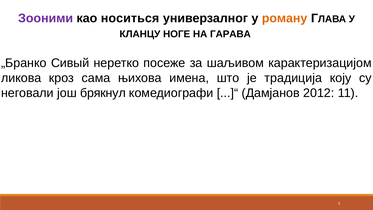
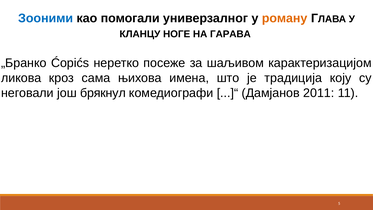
Зооними colour: purple -> blue (46, 18)
носиться: носиться -> помогали (130, 18)
Сивый: Сивый -> Ćopićs (70, 63)
2012: 2012 -> 2011 (319, 93)
